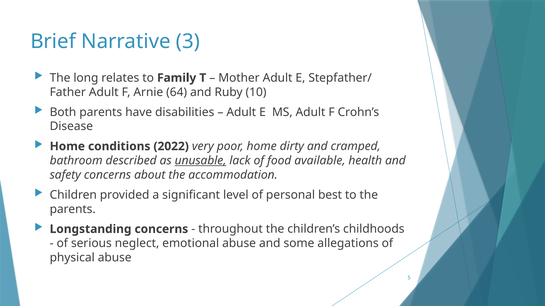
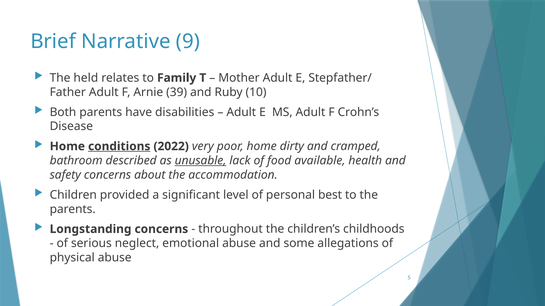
3: 3 -> 9 (188, 41)
long: long -> held (86, 78)
64: 64 -> 39 (177, 92)
conditions underline: none -> present (119, 147)
